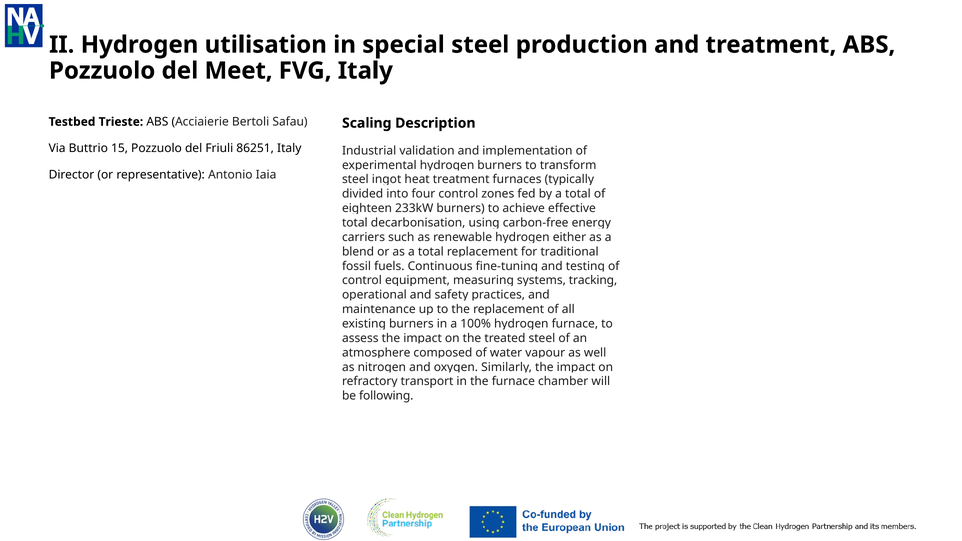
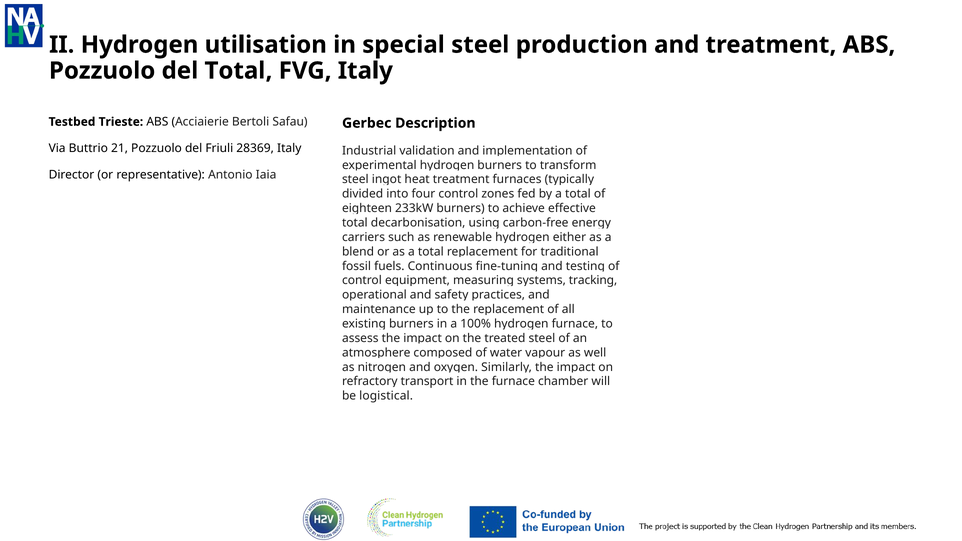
del Meet: Meet -> Total (238, 71)
Scaling: Scaling -> Gerbec (367, 123)
15: 15 -> 21 (120, 148)
86251: 86251 -> 28369 (255, 148)
following: following -> logistical (386, 396)
